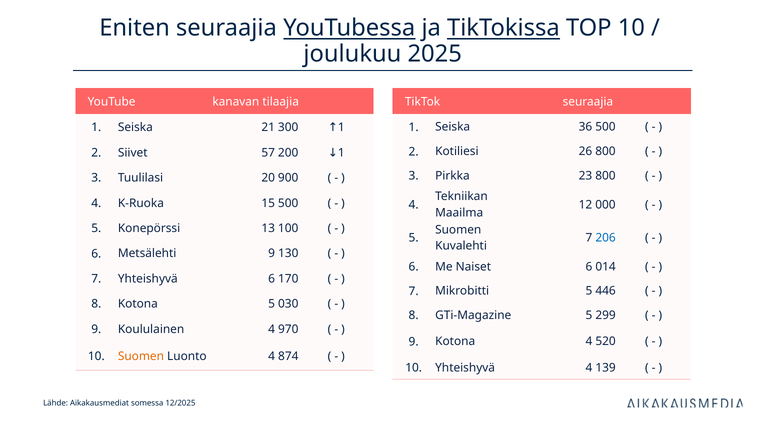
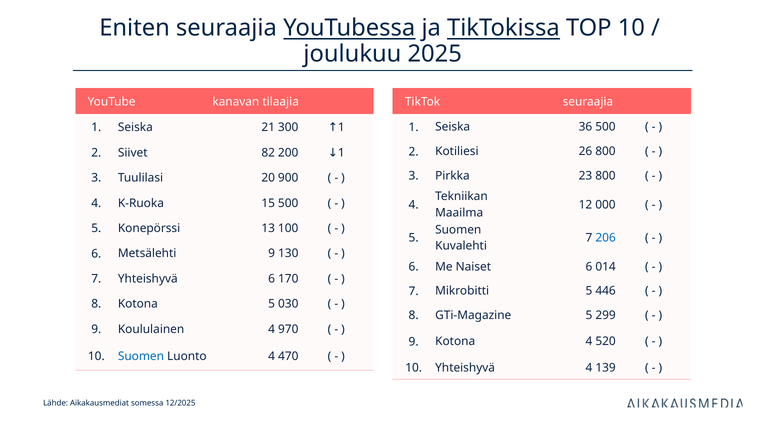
57: 57 -> 82 (268, 152)
Suomen colour: orange -> blue (141, 356)
874: 874 -> 470 (288, 356)
